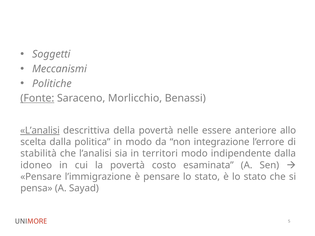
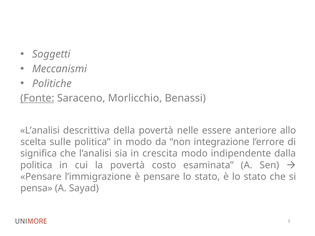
L’analisi underline: present -> none (40, 131)
scelta dalla: dalla -> sulle (60, 142)
stabilità: stabilità -> significa (39, 154)
territori: territori -> crescita (160, 154)
idoneo: idoneo -> politica (36, 165)
